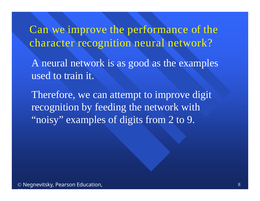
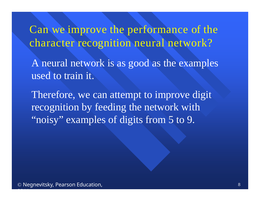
2: 2 -> 5 (171, 119)
